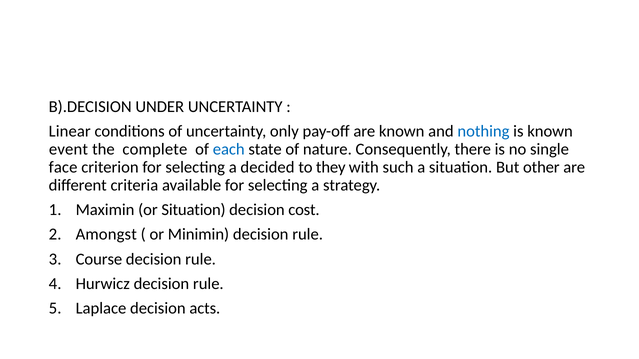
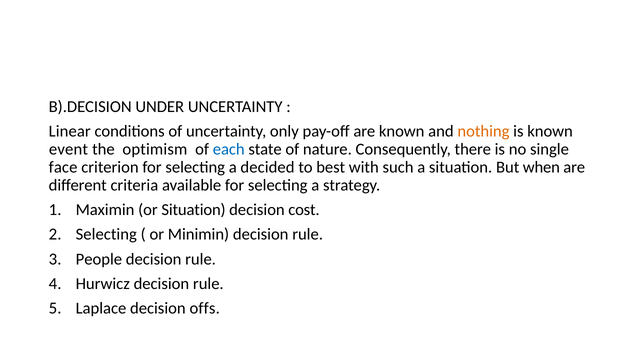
nothing colour: blue -> orange (483, 132)
complete: complete -> optimism (155, 150)
they: they -> best (331, 168)
other: other -> when (541, 168)
Amongst: Amongst -> Selecting (106, 235)
Course: Course -> People (99, 259)
acts: acts -> offs (205, 309)
